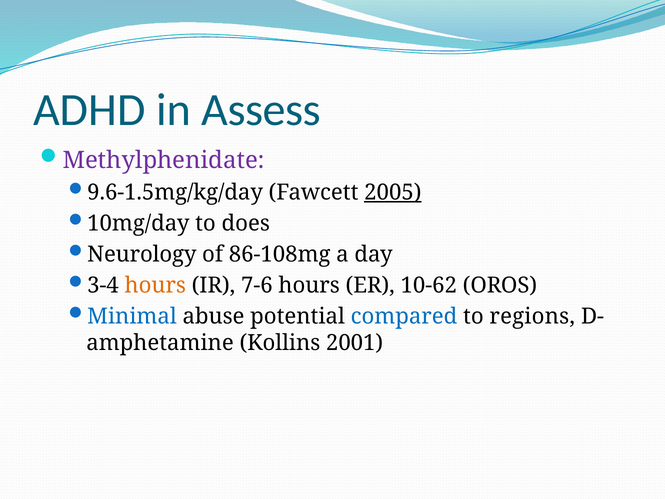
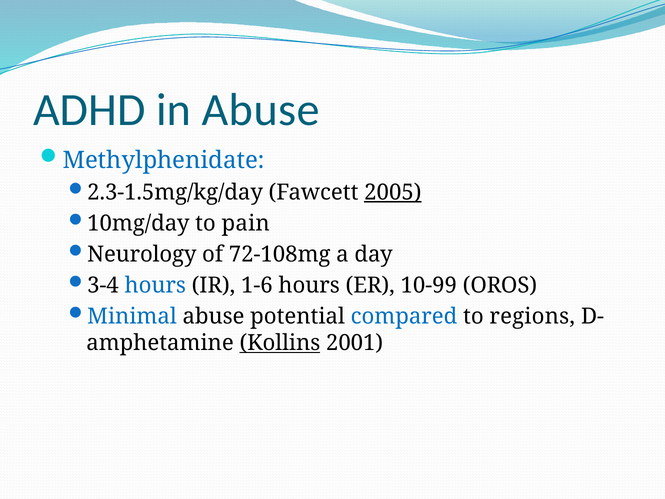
in Assess: Assess -> Abuse (261, 110)
Methylphenidate colour: purple -> blue (164, 160)
9.6-1.5mg/kg/day: 9.6-1.5mg/kg/day -> 2.3-1.5mg/kg/day (175, 192)
does: does -> pain (246, 223)
86-108mg: 86-108mg -> 72-108mg (280, 254)
hours colour: orange -> blue (155, 285)
7-6: 7-6 -> 1-6 (257, 285)
10-62: 10-62 -> 10-99 (429, 285)
Kollins underline: none -> present (280, 343)
